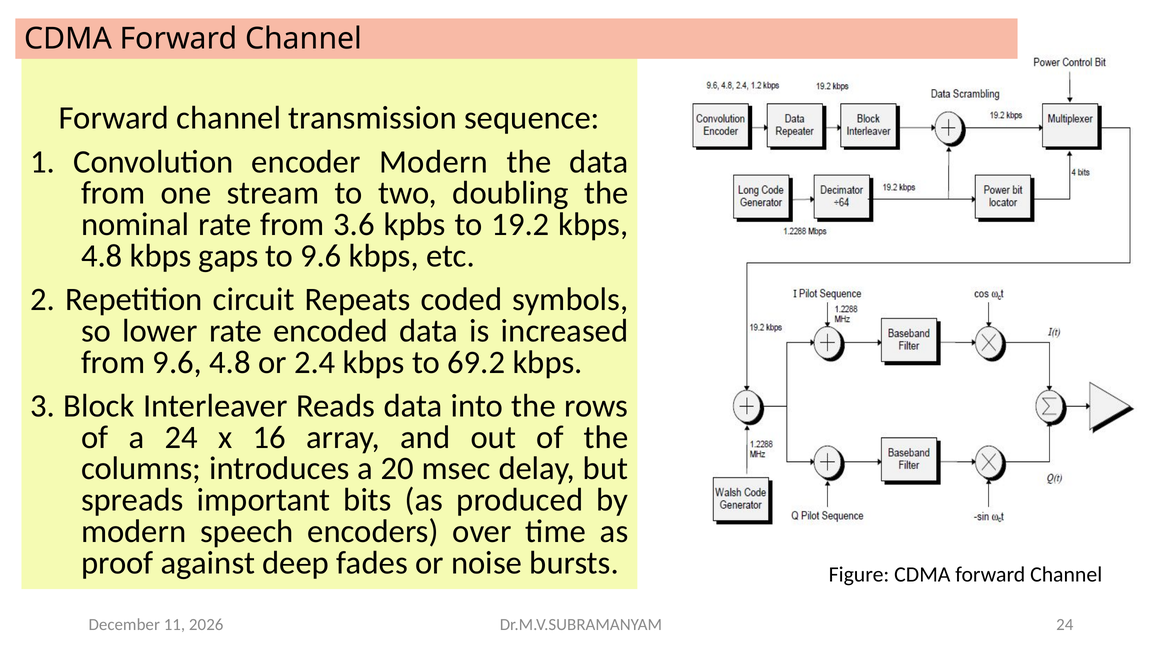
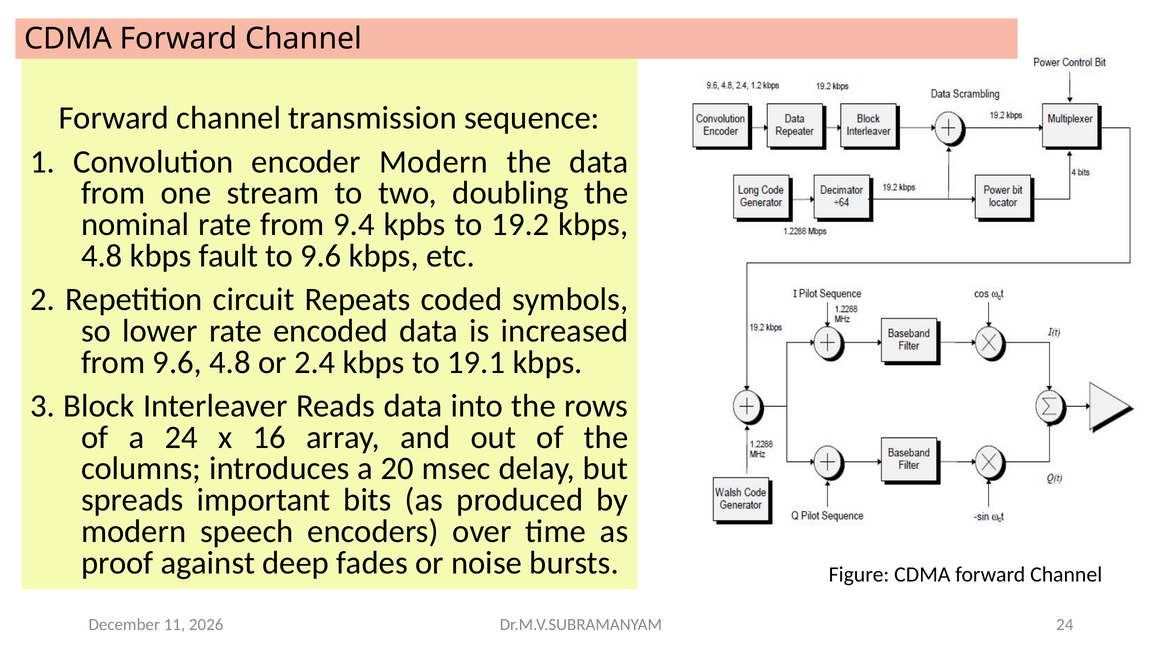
3.6: 3.6 -> 9.4 (354, 224)
gaps: gaps -> fault (228, 256)
69.2: 69.2 -> 19.1 (476, 362)
